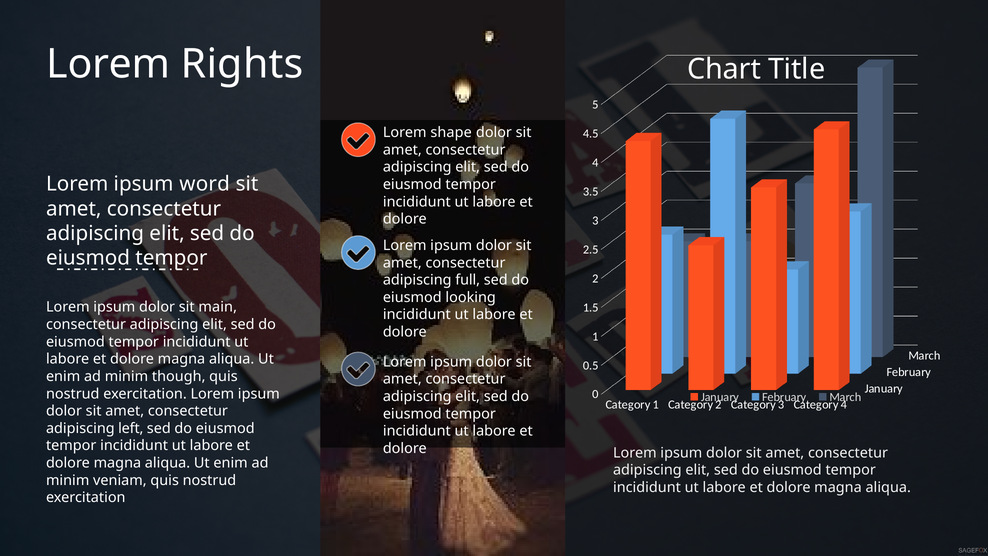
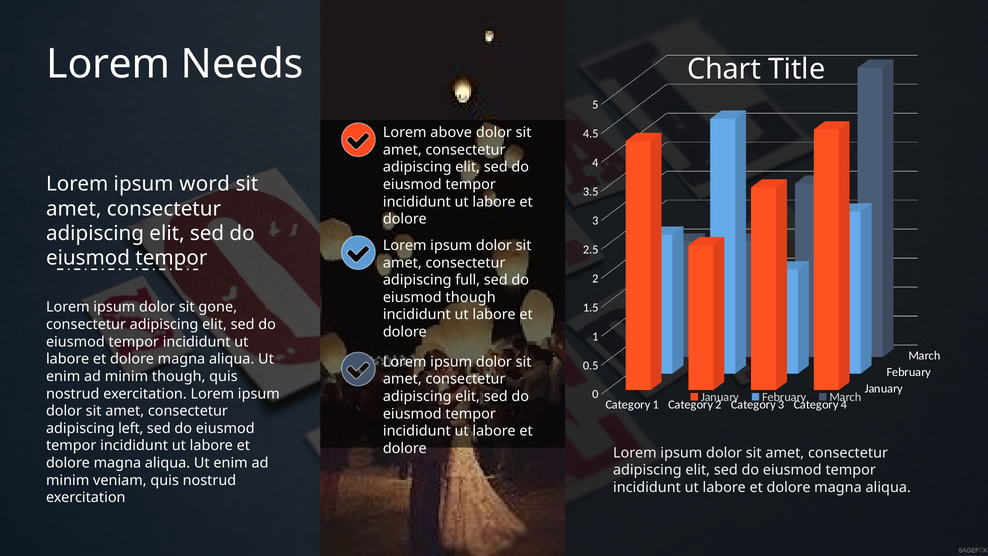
Rights: Rights -> Needs (242, 64)
shape: shape -> above (451, 133)
eiusmod looking: looking -> though (471, 297)
main: main -> gone (218, 307)
